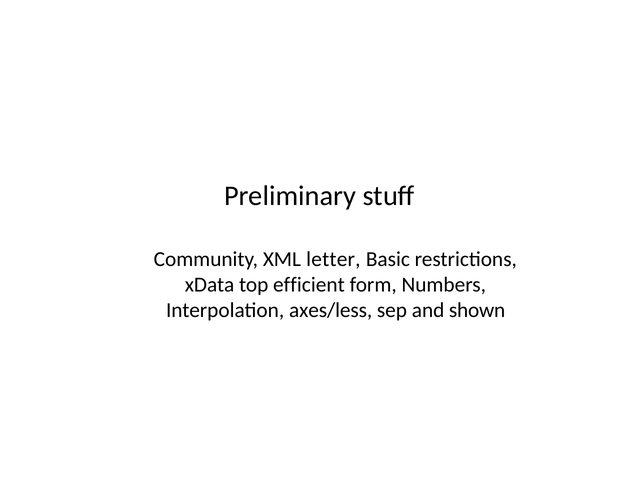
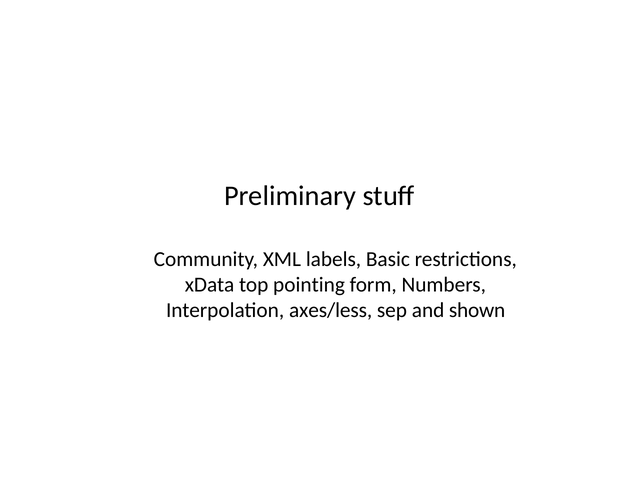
letter: letter -> labels (334, 259)
efficient: efficient -> pointing (309, 285)
